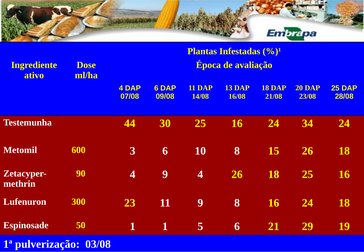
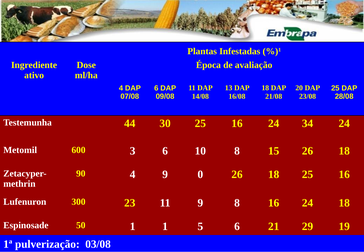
9 4: 4 -> 0 (200, 174)
